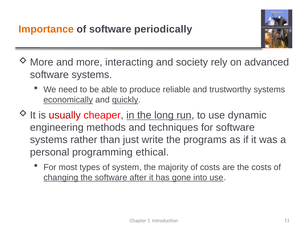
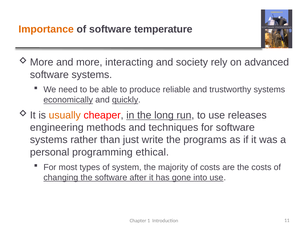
periodically: periodically -> temperature (163, 29)
usually colour: red -> orange (65, 115)
dynamic: dynamic -> releases (247, 115)
